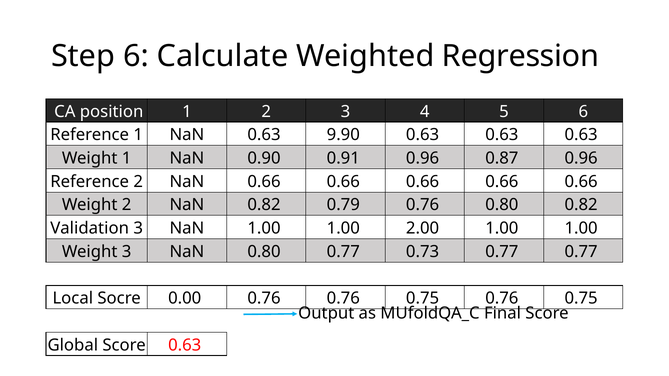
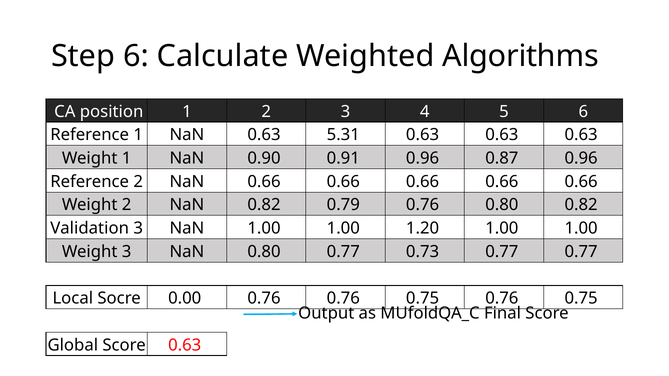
Regression: Regression -> Algorithms (521, 56)
9.90: 9.90 -> 5.31 (343, 135)
2.00: 2.00 -> 1.20 (423, 229)
